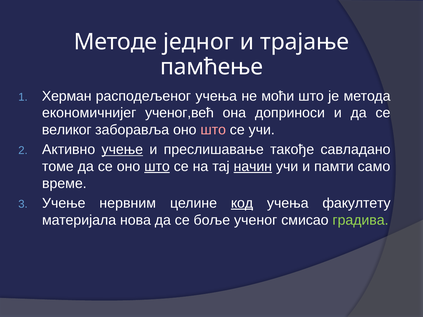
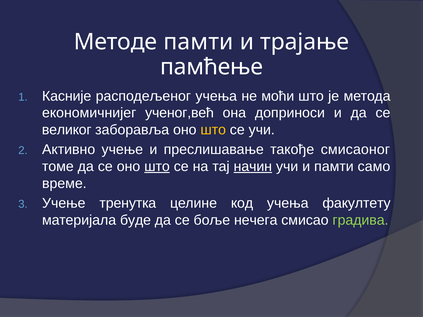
Методе једног: једног -> памти (199, 42)
Херман: Херман -> Касније (67, 96)
што colour: pink -> yellow (213, 130)
учење underline: present -> none (122, 150)
савладано: савладано -> смисаоног (355, 150)
нервним: нервним -> тренутка (128, 203)
код underline: present -> none (242, 203)
нова: нова -> буде (136, 220)
ученог: ученог -> нечега (256, 220)
